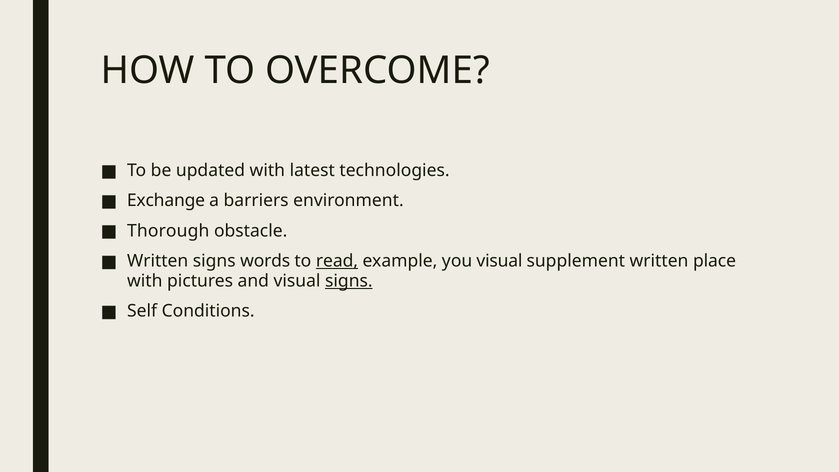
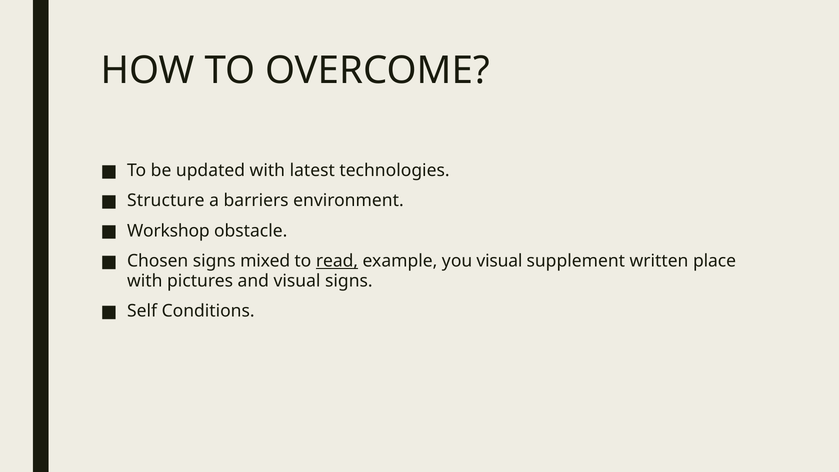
Exchange: Exchange -> Structure (166, 201)
Thorough: Thorough -> Workshop (168, 231)
Written: Written -> Chosen (158, 261)
words: words -> mixed (265, 261)
signs underline: present -> none (349, 281)
